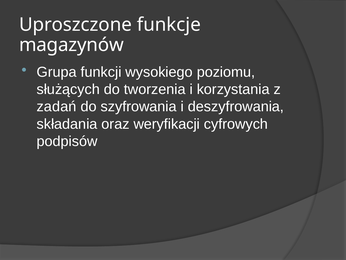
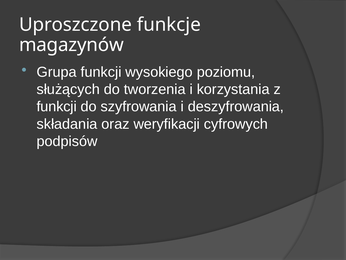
zadań: zadań -> funkcji (57, 107)
